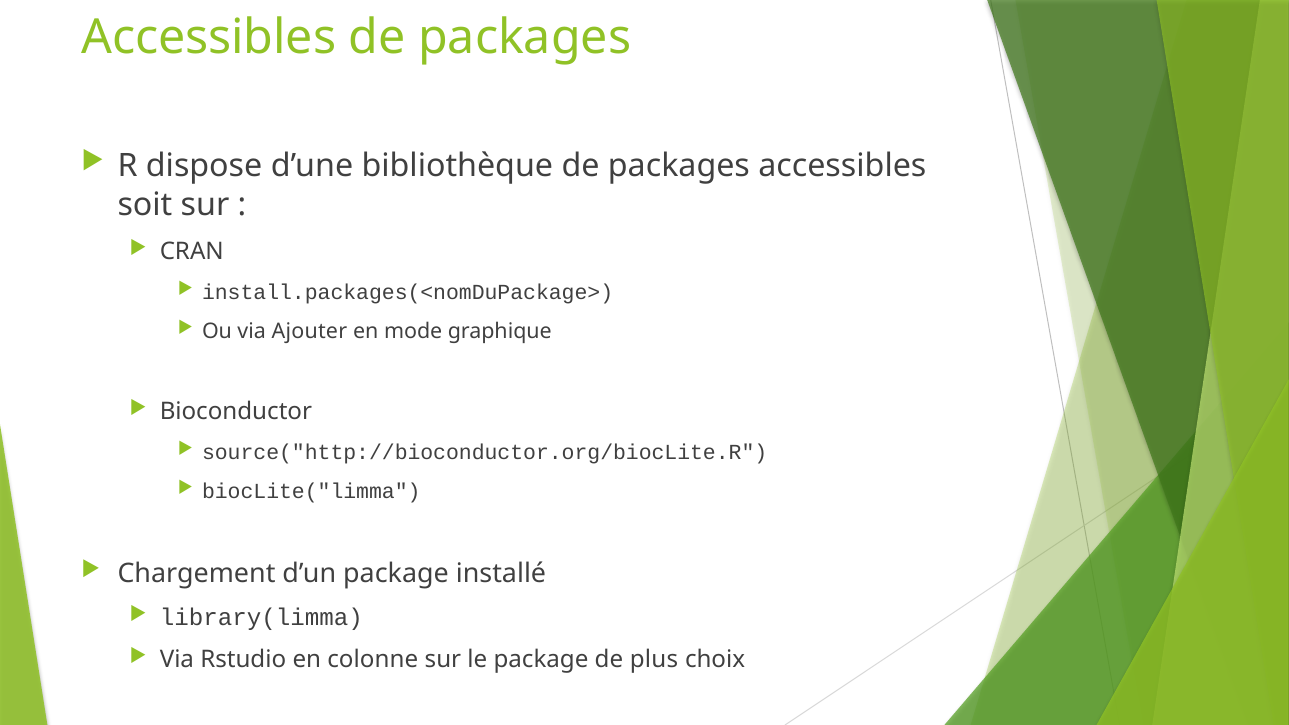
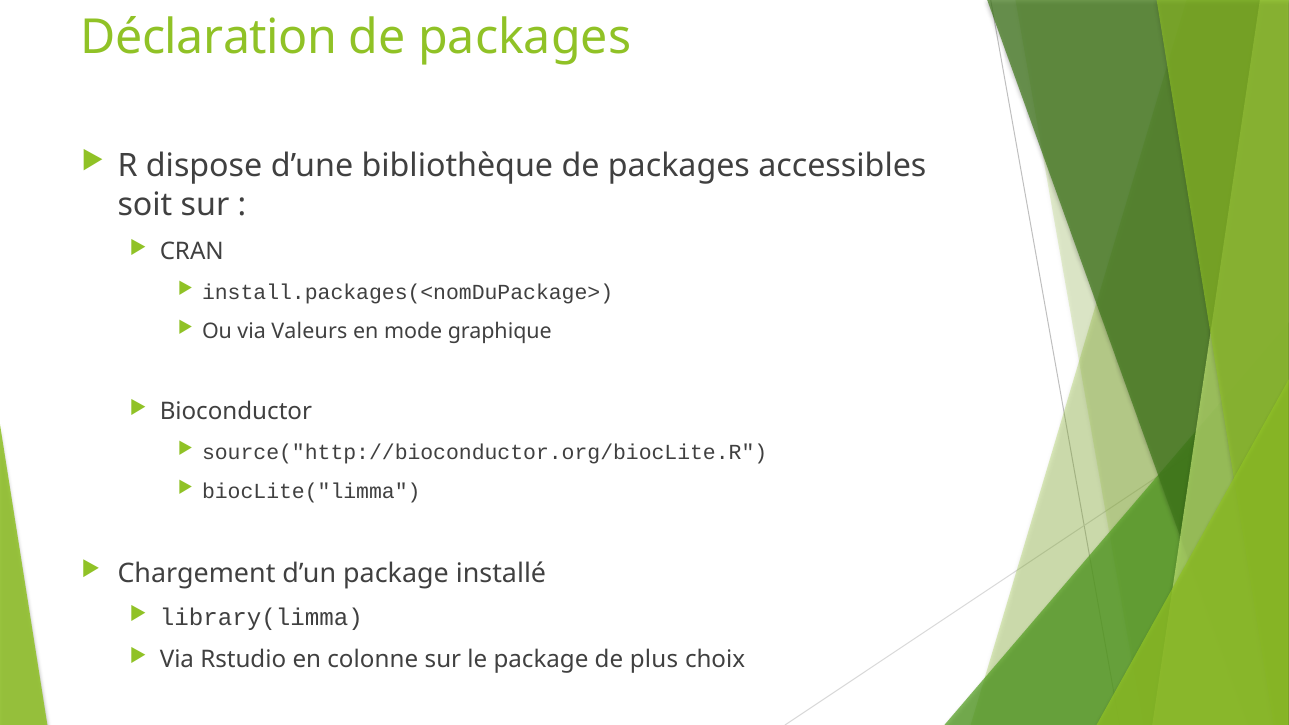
Accessibles: Accessibles -> Déclaration (209, 37)
Ajouter: Ajouter -> Valeurs (309, 331)
